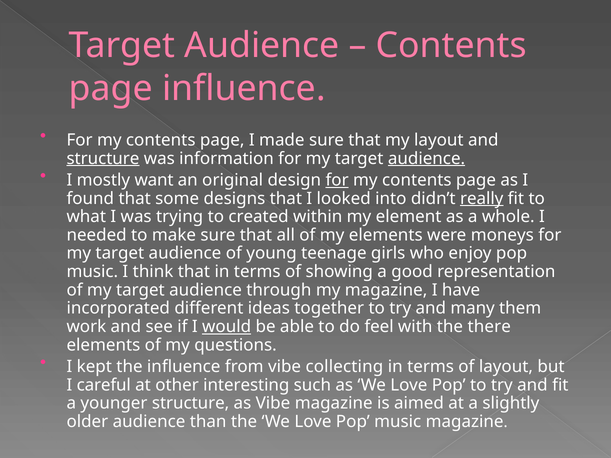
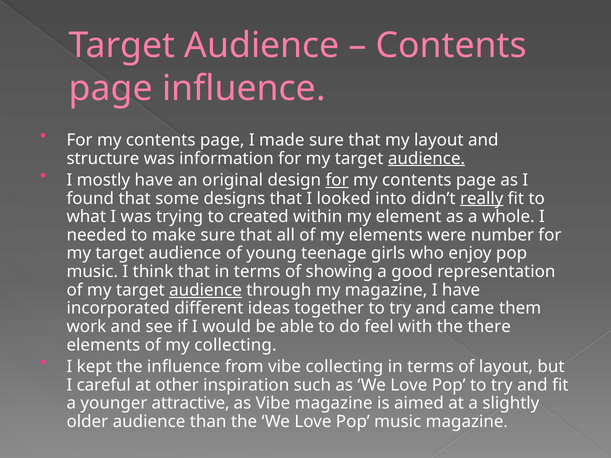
structure underline: present -> none (103, 159)
mostly want: want -> have (154, 180)
moneys: moneys -> number (502, 235)
audience underline: none -> present (206, 290)
many: many -> came (472, 309)
would underline: present -> none (227, 327)
my questions: questions -> collecting (235, 345)
interesting: interesting -> inspiration (246, 385)
younger structure: structure -> attractive (191, 404)
